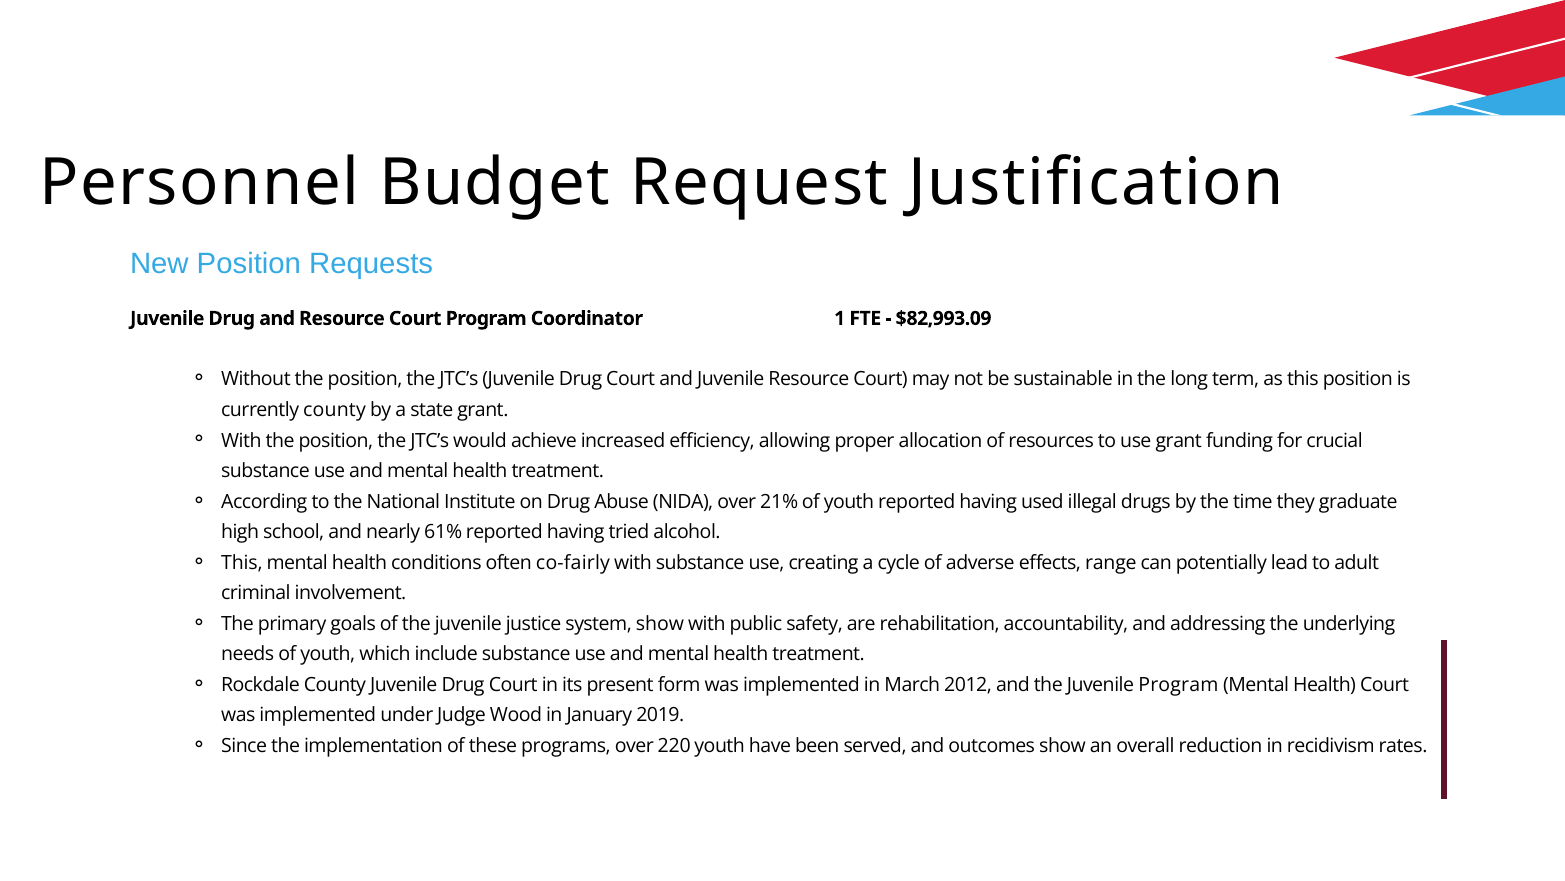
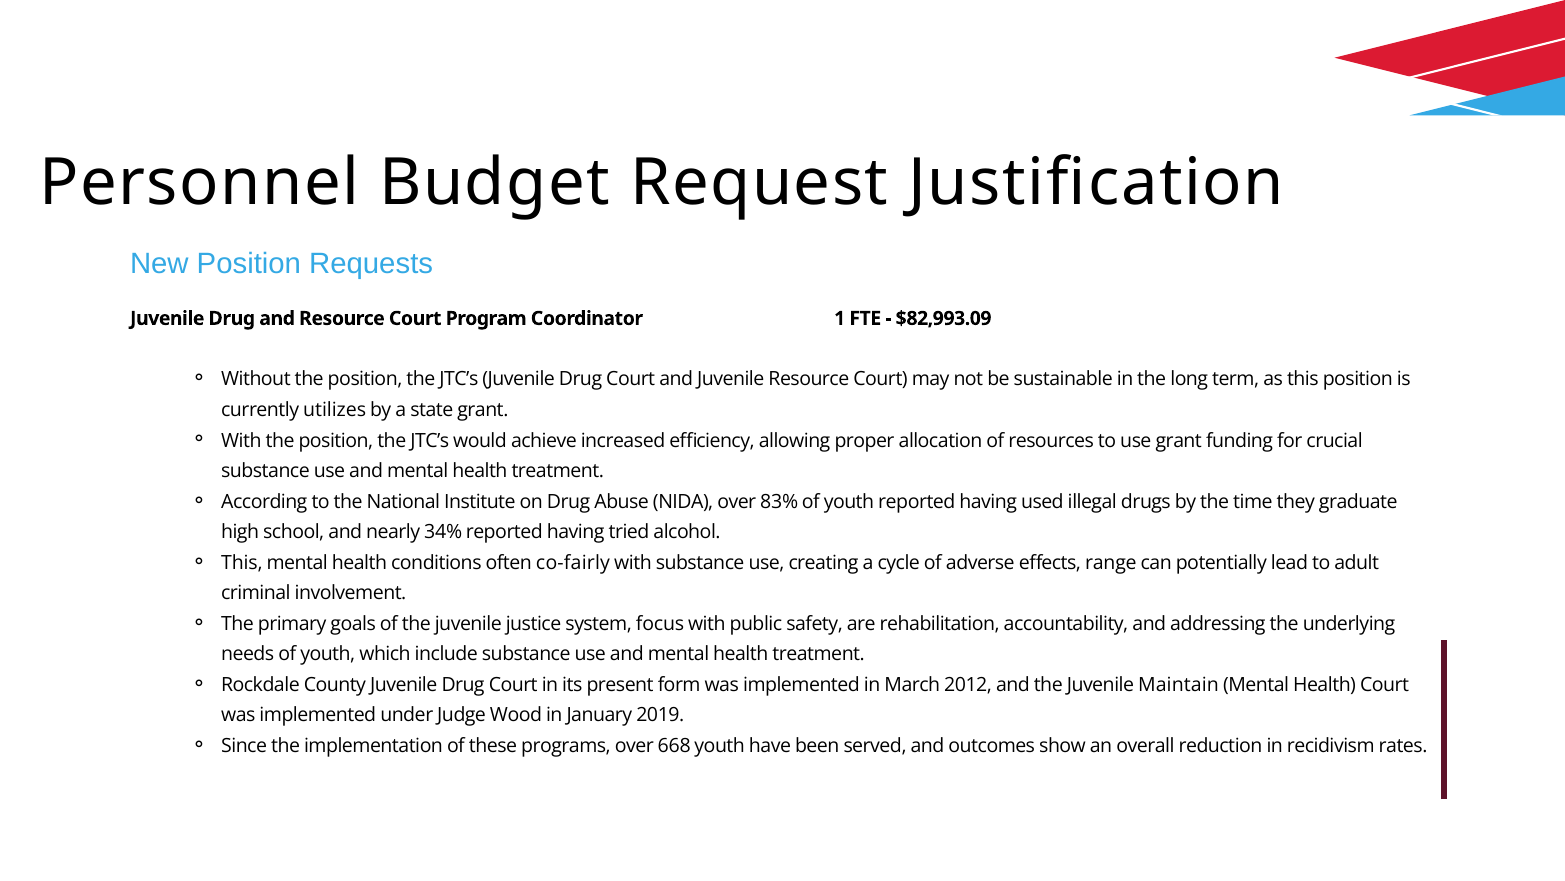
currently county: county -> utilizes (335, 410)
21%: 21% -> 83% (779, 501)
61%: 61% -> 34% (443, 532)
system show: show -> focus (660, 623)
Juvenile Program: Program -> Maintain (1178, 684)
220: 220 -> 668 (674, 745)
